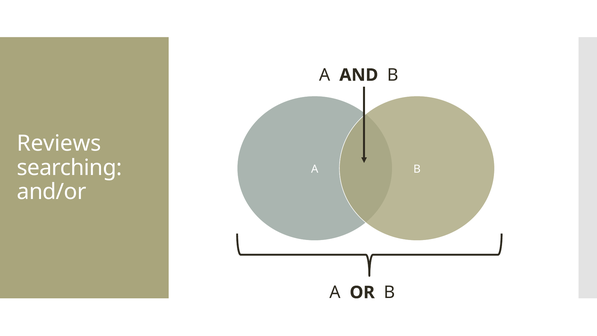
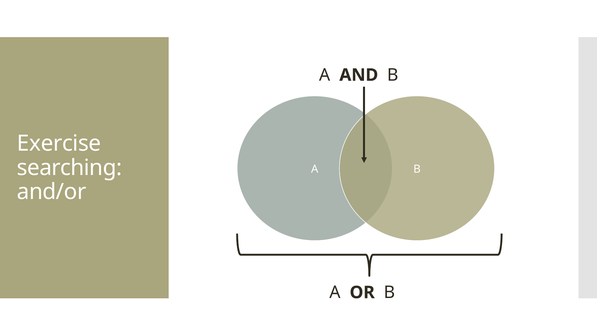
Reviews: Reviews -> Exercise (59, 143)
